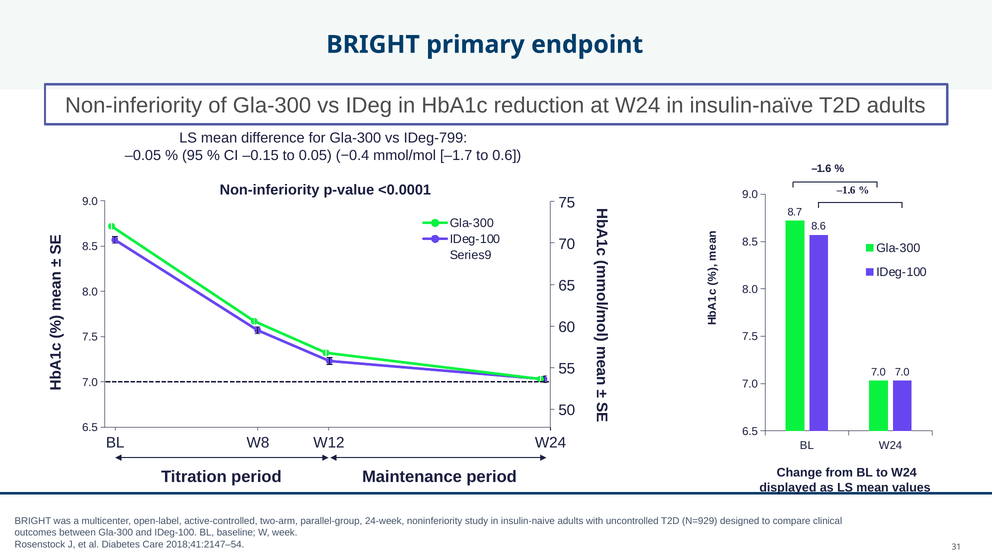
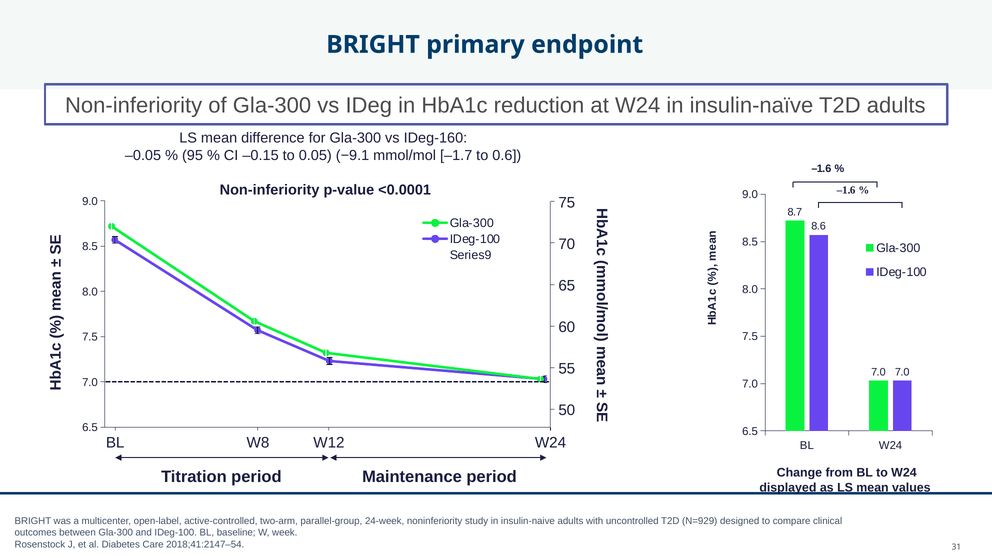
IDeg-799: IDeg-799 -> IDeg-160 (435, 138)
−0.4: −0.4 -> −9.1 (353, 155)
